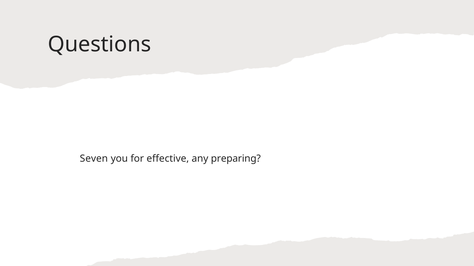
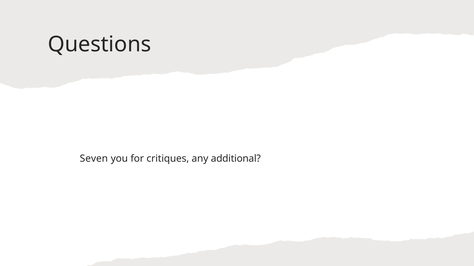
effective: effective -> critiques (168, 159)
preparing: preparing -> additional (236, 159)
